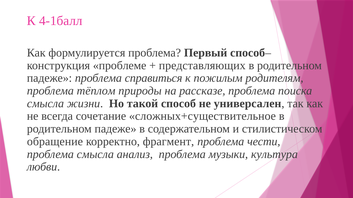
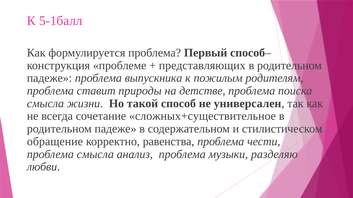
4-1балл: 4-1балл -> 5-1балл (61, 21)
справиться: справиться -> выпускника (154, 78)
тёплом: тёплом -> ставит (96, 91)
рассказе: рассказе -> детстве (202, 91)
фрагмент: фрагмент -> равенства (169, 142)
культура: культура -> разделяю (274, 155)
